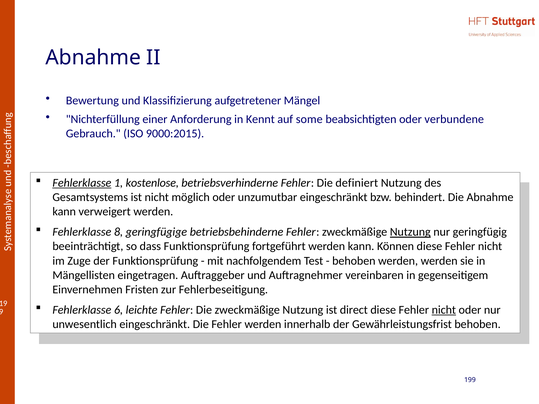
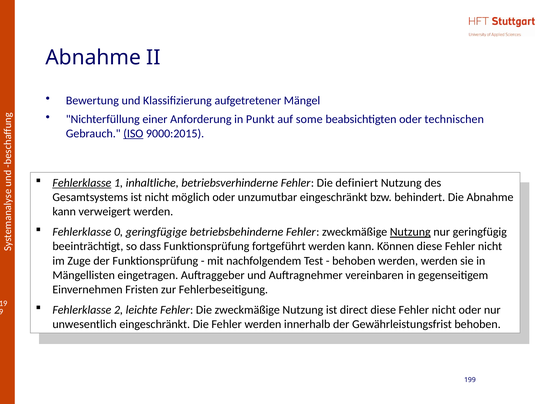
Kennt: Kennt -> Punkt (260, 119)
verbundene: verbundene -> technischen (454, 119)
ISO underline: none -> present (133, 134)
kostenlose: kostenlose -> inhaltliche (152, 183)
8: 8 -> 0 (119, 232)
6: 6 -> 2 (119, 310)
nicht underline: present -> none (444, 310)
